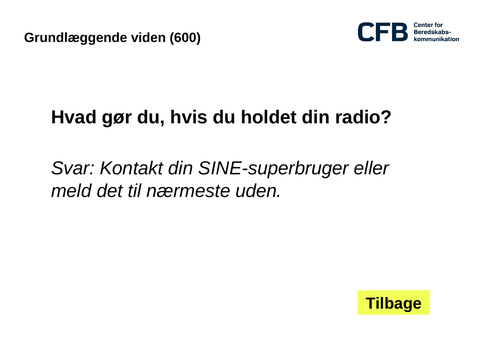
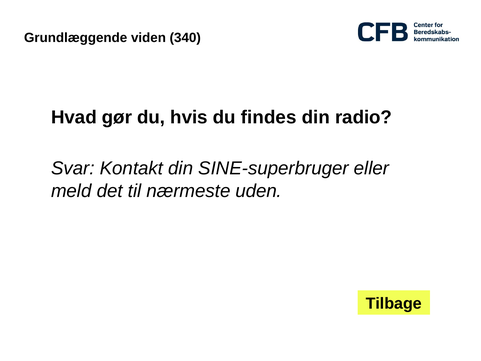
600: 600 -> 340 (185, 38)
holdet: holdet -> findes (269, 117)
